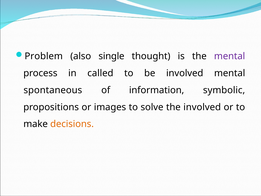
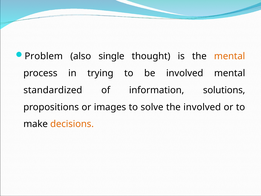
mental colour: purple -> orange (230, 56)
called: called -> trying (100, 73)
spontaneous: spontaneous -> standardized (53, 90)
symbolic: symbolic -> solutions (224, 90)
